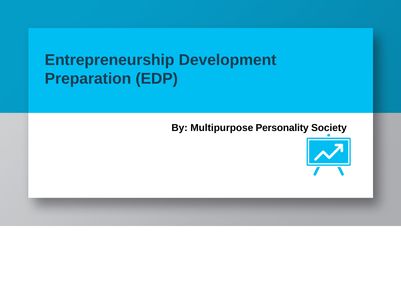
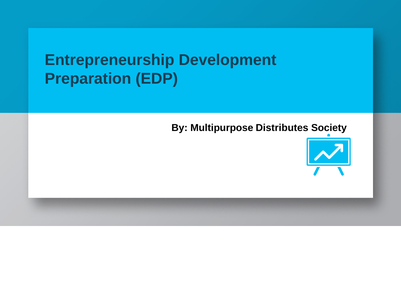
Personality: Personality -> Distributes (282, 128)
